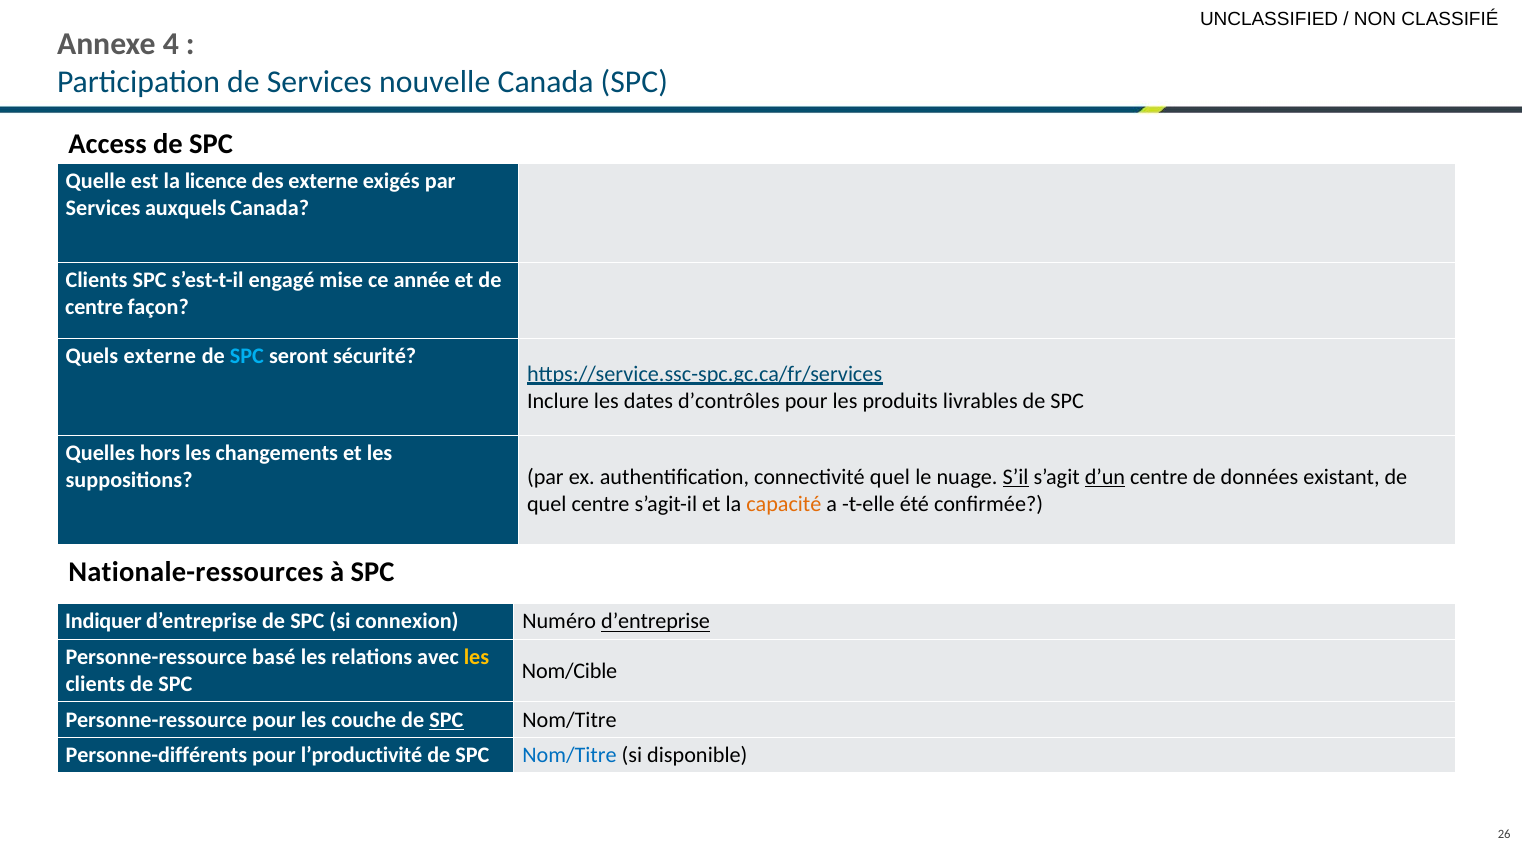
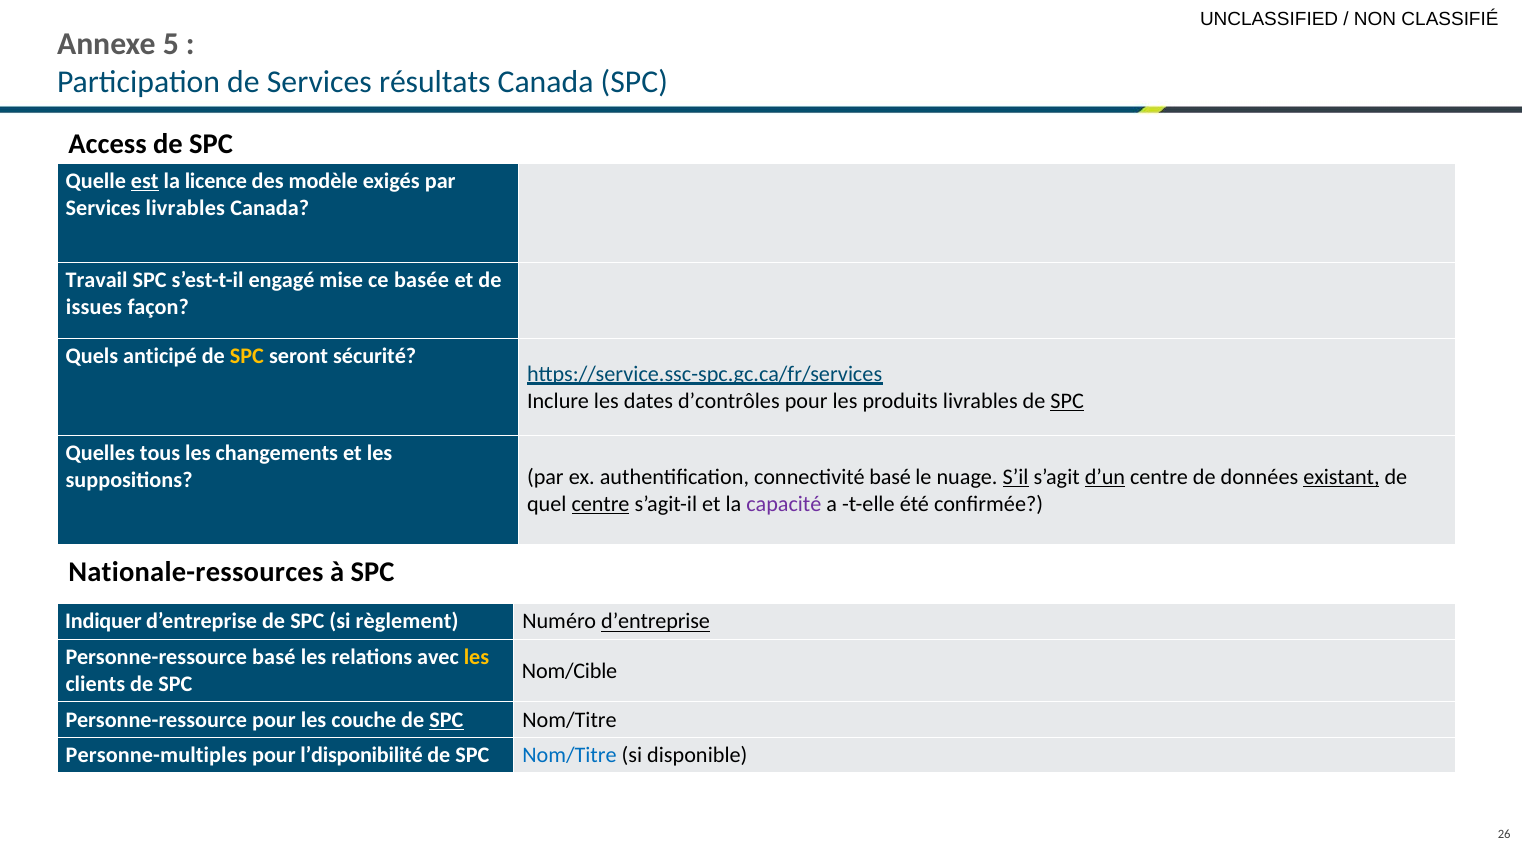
4: 4 -> 5 (171, 44)
nouvelle: nouvelle -> résultats (435, 82)
est underline: none -> present (145, 181)
des externe: externe -> modèle (323, 181)
Services auxquels: auxquels -> livrables (185, 208)
Clients: Clients -> Travail (97, 280)
année: année -> basée (422, 280)
centre: centre -> issues (94, 307)
Quels externe: externe -> anticipé (160, 357)
SPC colour: light blue -> yellow (247, 357)
SPC underline: none -> present (1067, 401)
hors: hors -> tous (160, 454)
connectivité quel: quel -> basé (890, 477)
existant underline: none -> present (1341, 477)
centre underline: none -> present (601, 504)
capacité colour: orange -> purple (784, 504)
connexion: connexion -> règlement (407, 622)
Personne-différents: Personne-différents -> Personne-multiples (156, 756)
l’productivité: l’productivité -> l’disponibilité (362, 756)
